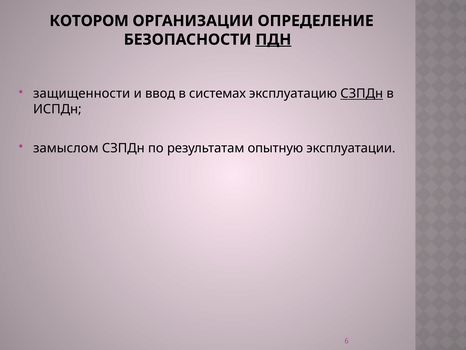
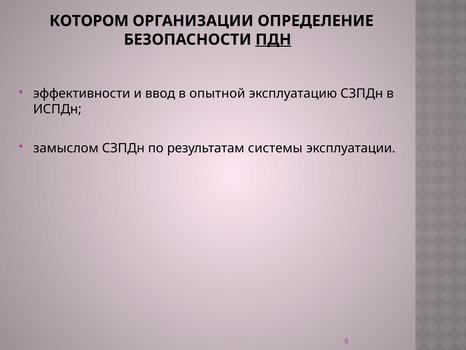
защищенности: защищенности -> эффективности (82, 94)
системах: системах -> опытной (217, 94)
СЗПДн underline: present -> none (362, 94)
опытную: опытную -> системы (275, 148)
